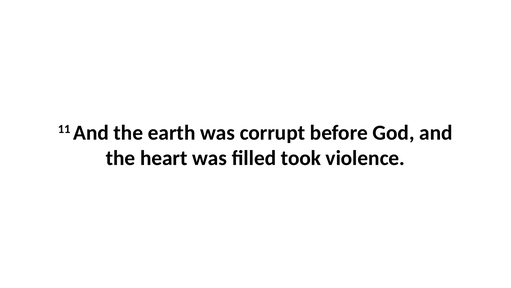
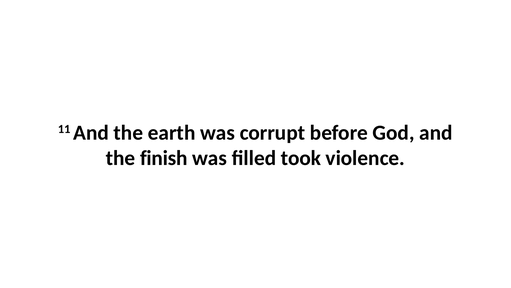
heart: heart -> finish (164, 158)
